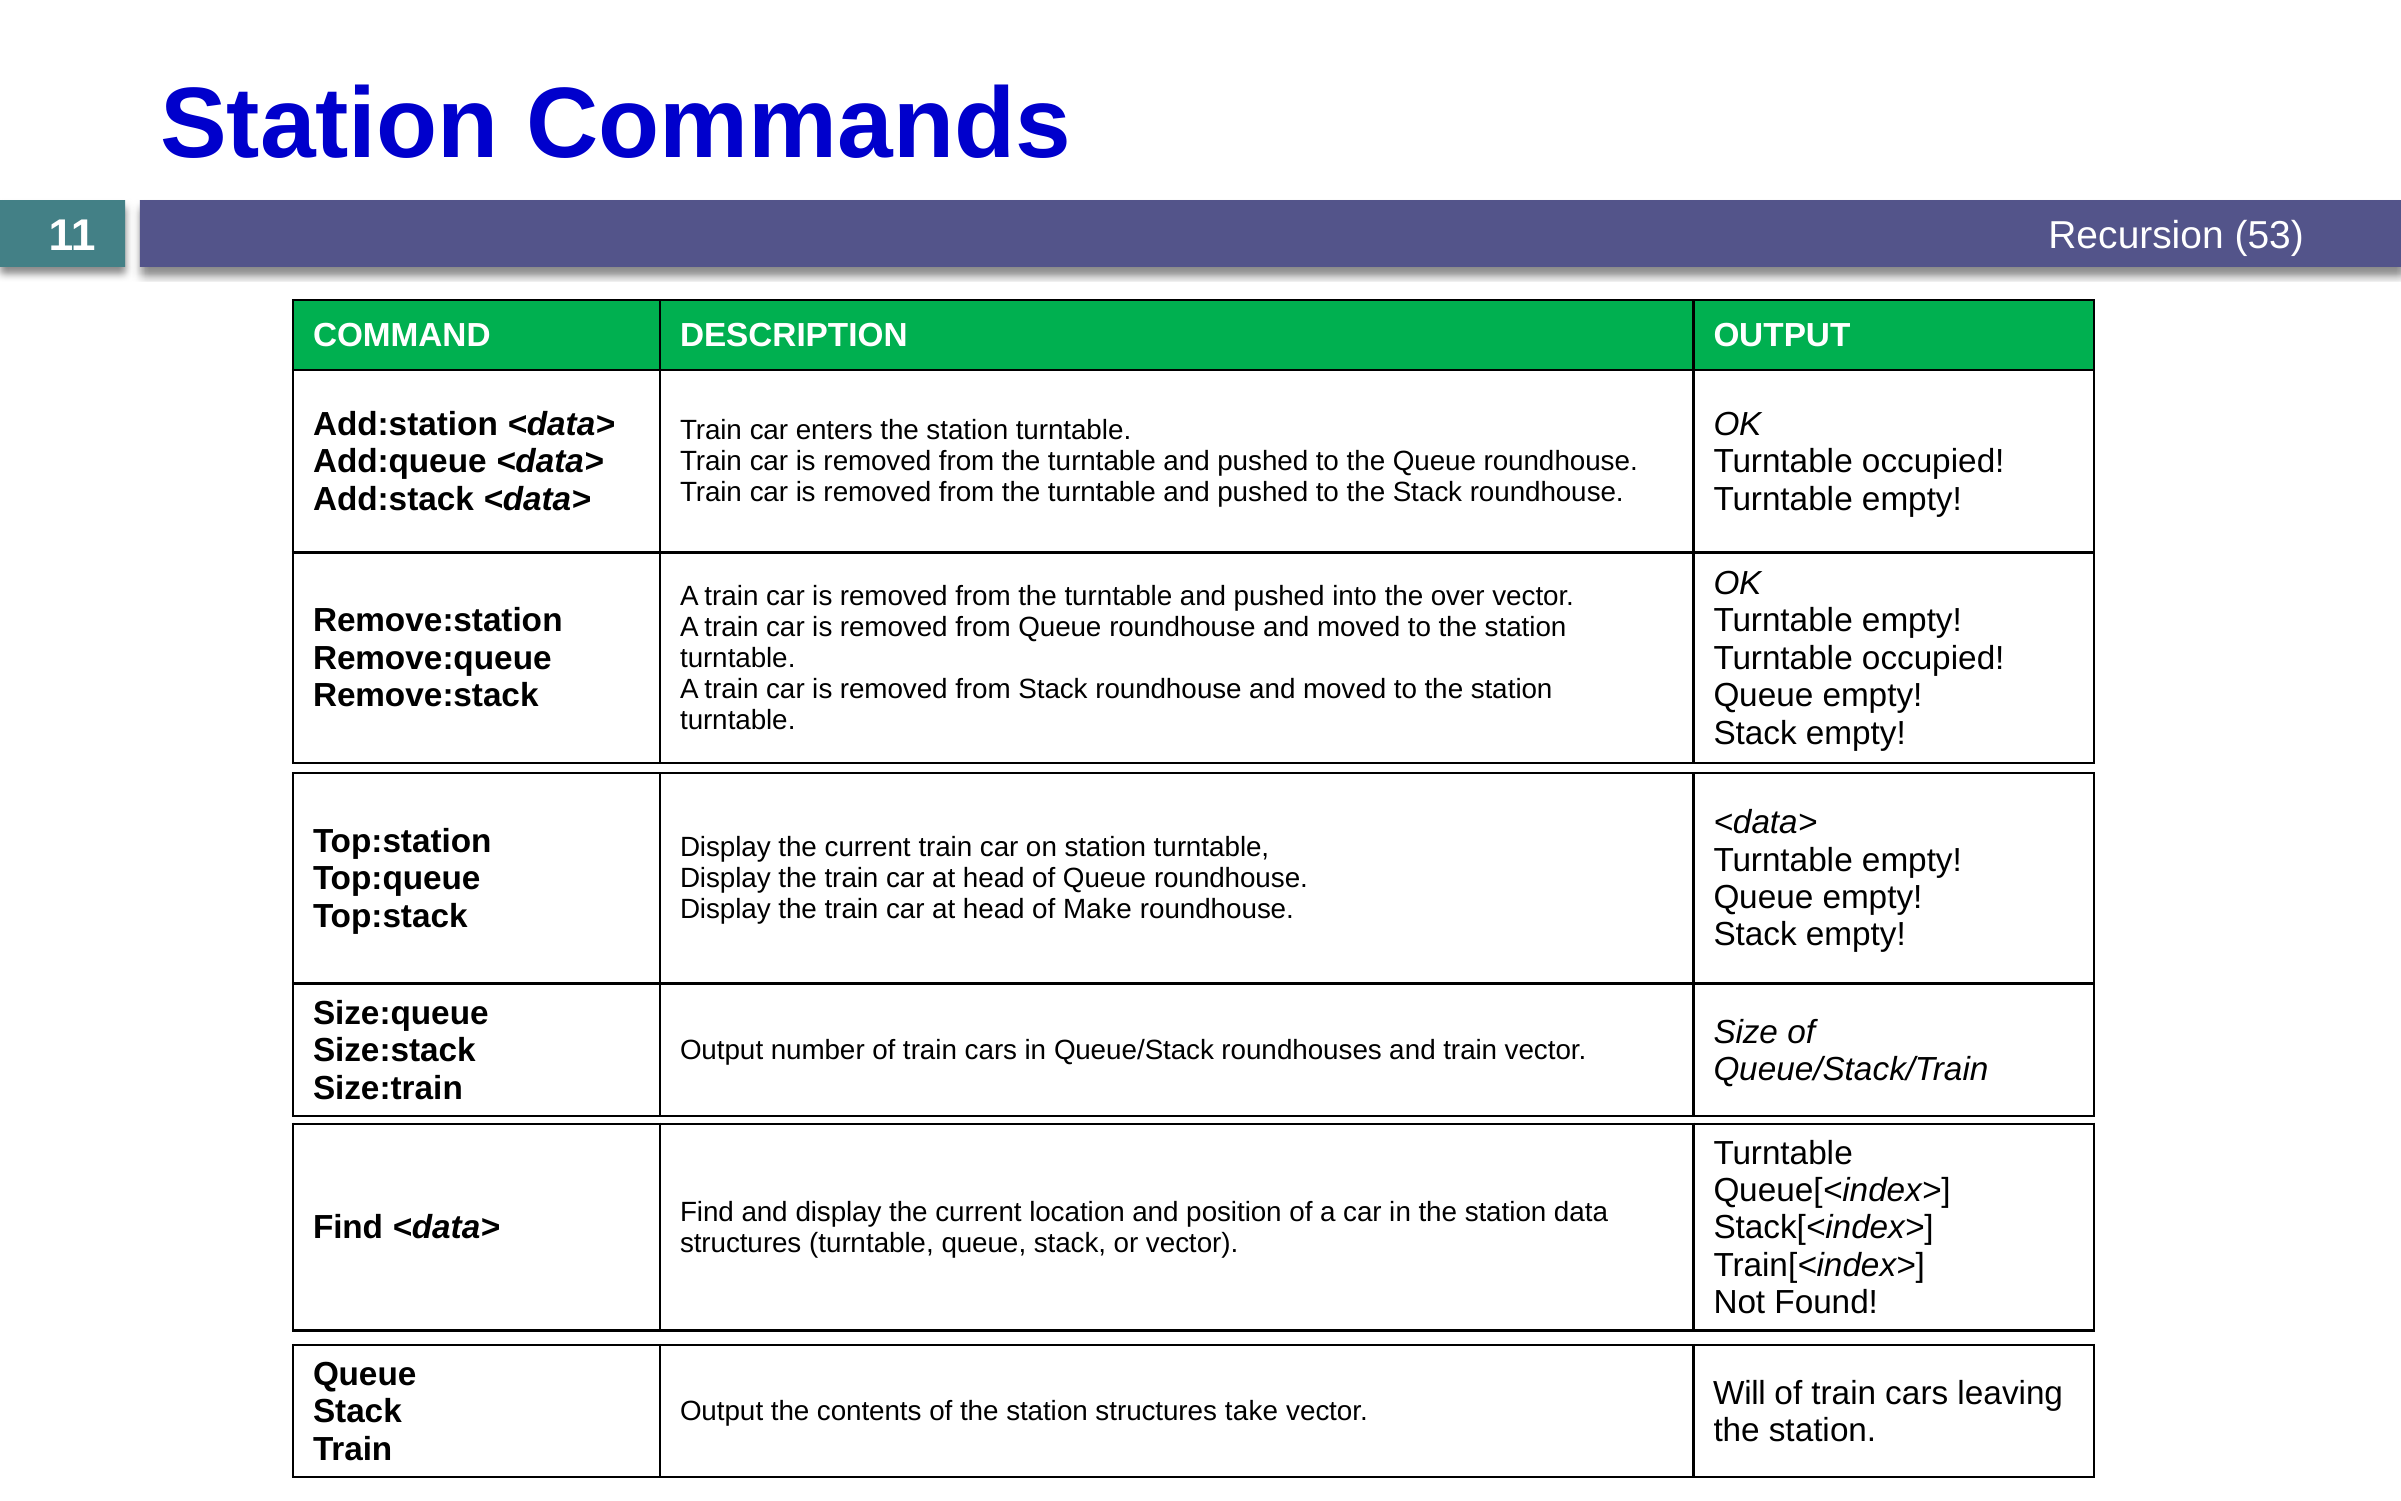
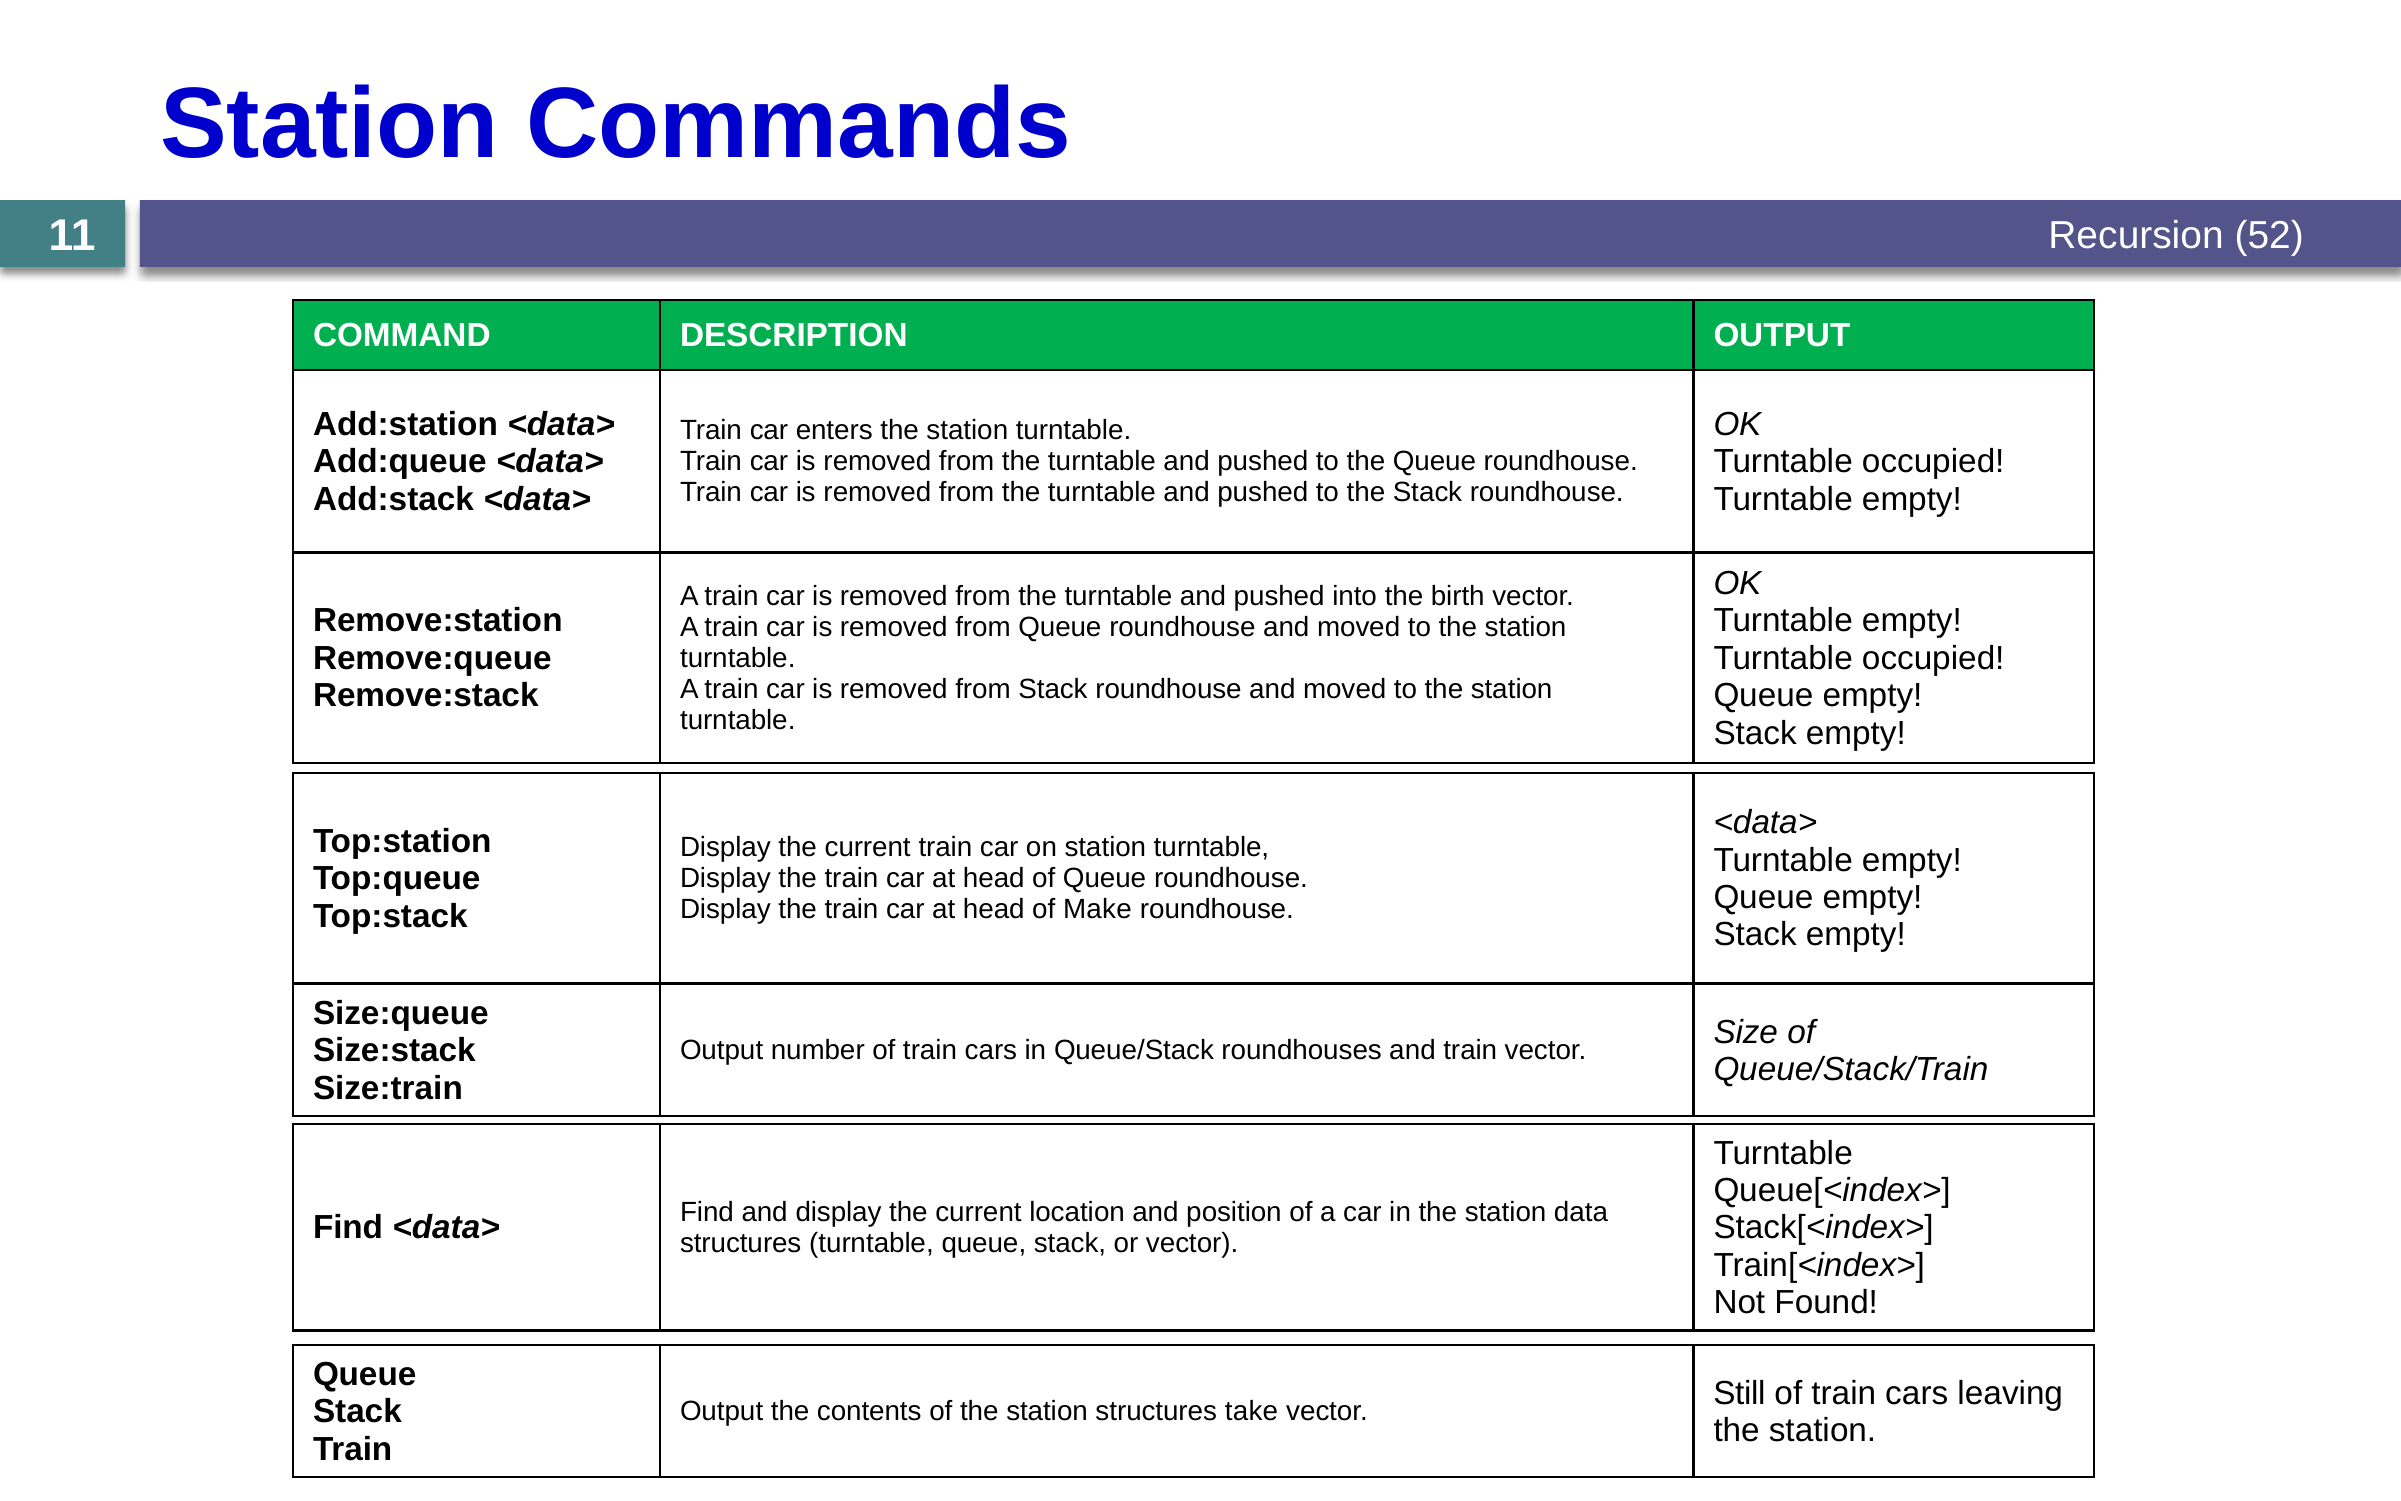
53: 53 -> 52 (2269, 235)
over: over -> birth (1458, 596)
Will: Will -> Still (1739, 1393)
